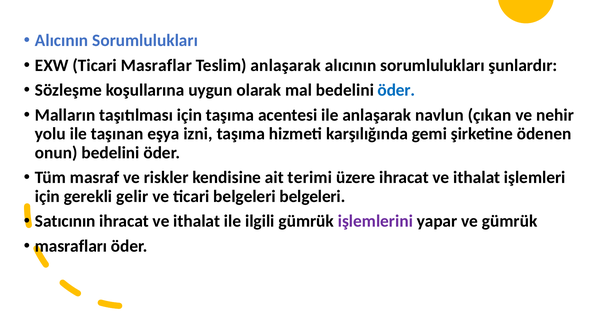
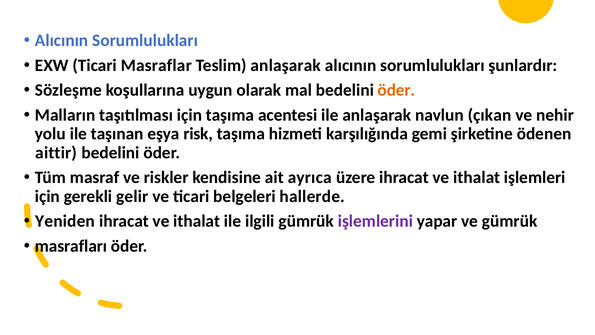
öder colour: blue -> orange (396, 90)
izni: izni -> risk (198, 134)
onun: onun -> aittir (56, 152)
terimi: terimi -> ayrıca (310, 177)
belgeleri belgeleri: belgeleri -> hallerde (312, 196)
Satıcının: Satıcının -> Yeniden (65, 221)
